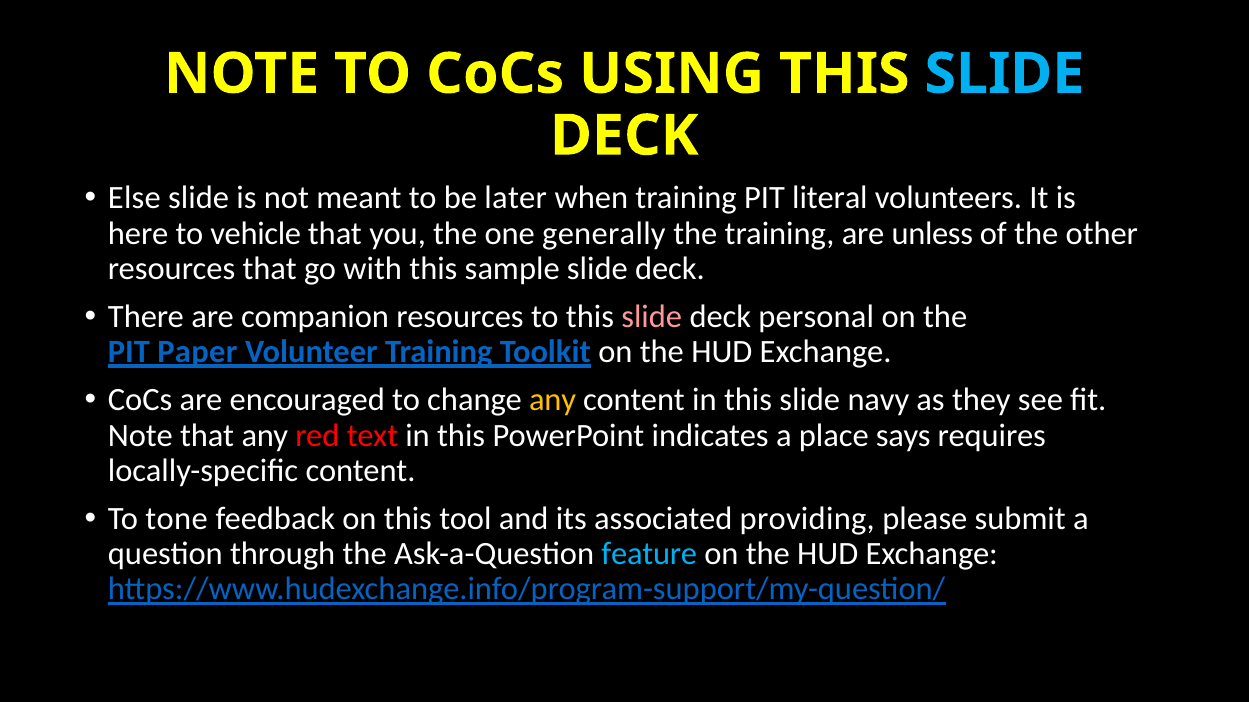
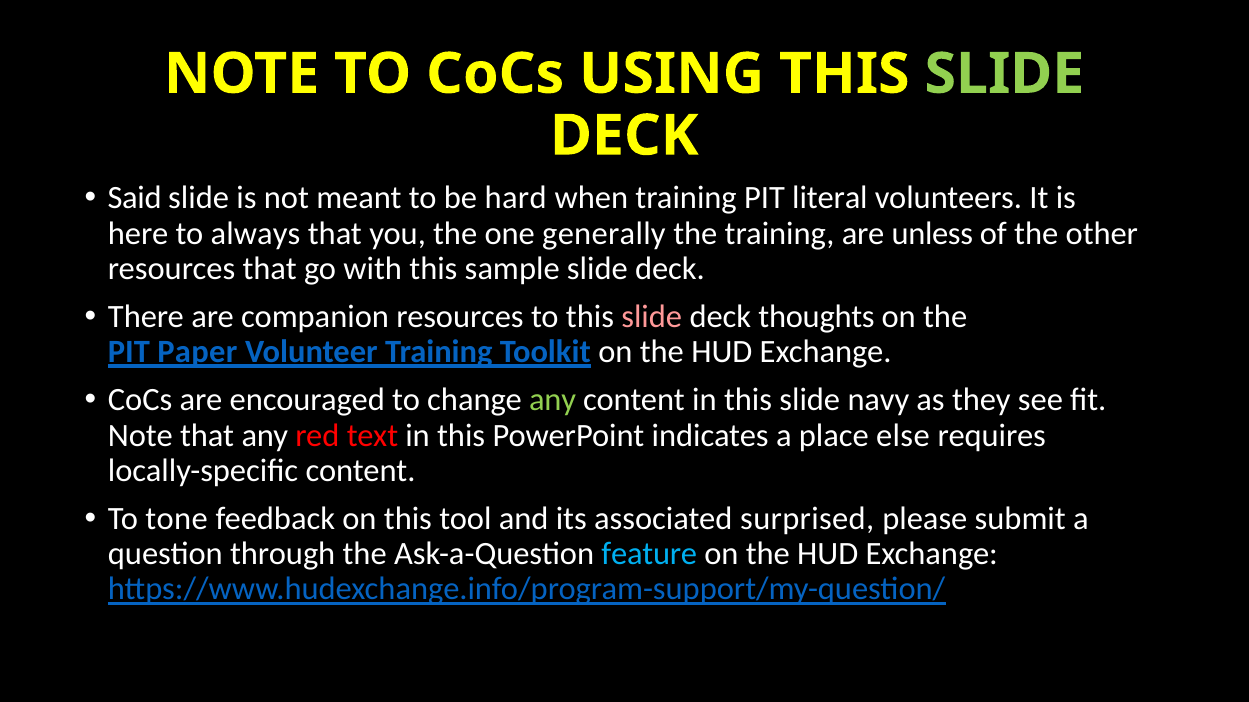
SLIDE colour: light blue -> light green (1004, 74)
Else: Else -> Said (135, 198)
later: later -> hard (516, 198)
vehicle: vehicle -> always (255, 234)
personal: personal -> thoughts (817, 317)
any colour: yellow -> light green (553, 401)
says: says -> else (903, 436)
providing: providing -> surprised (807, 519)
